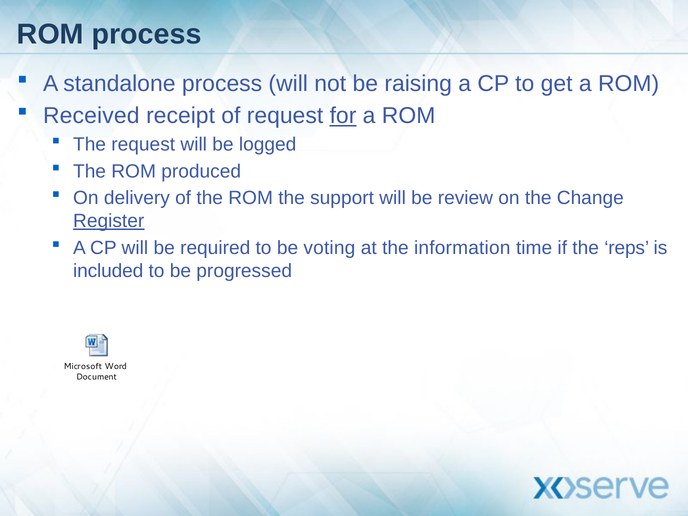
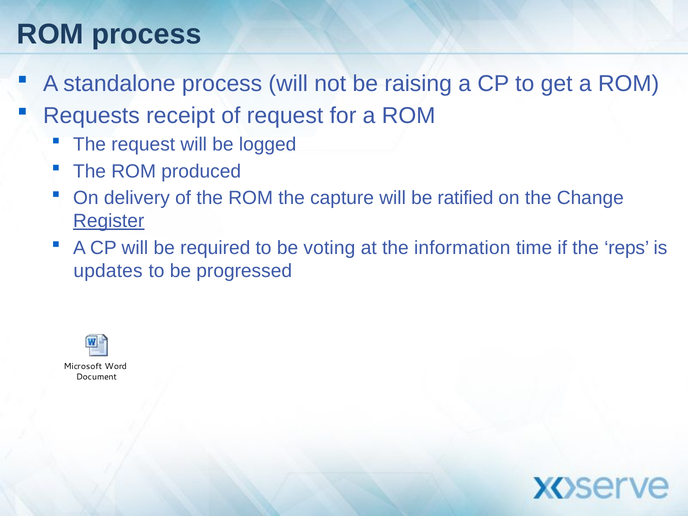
Received: Received -> Requests (91, 116)
for underline: present -> none (343, 116)
support: support -> capture (342, 198)
review: review -> ratified (465, 198)
included: included -> updates (108, 271)
